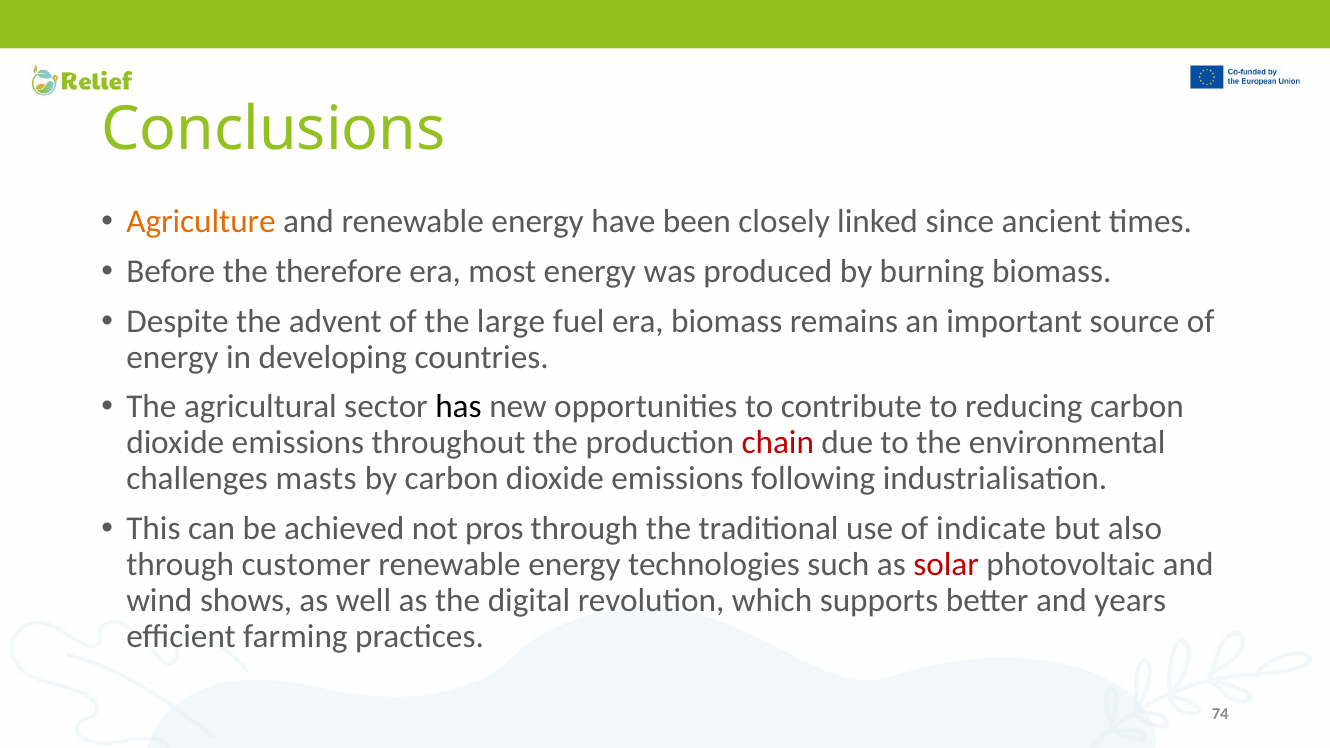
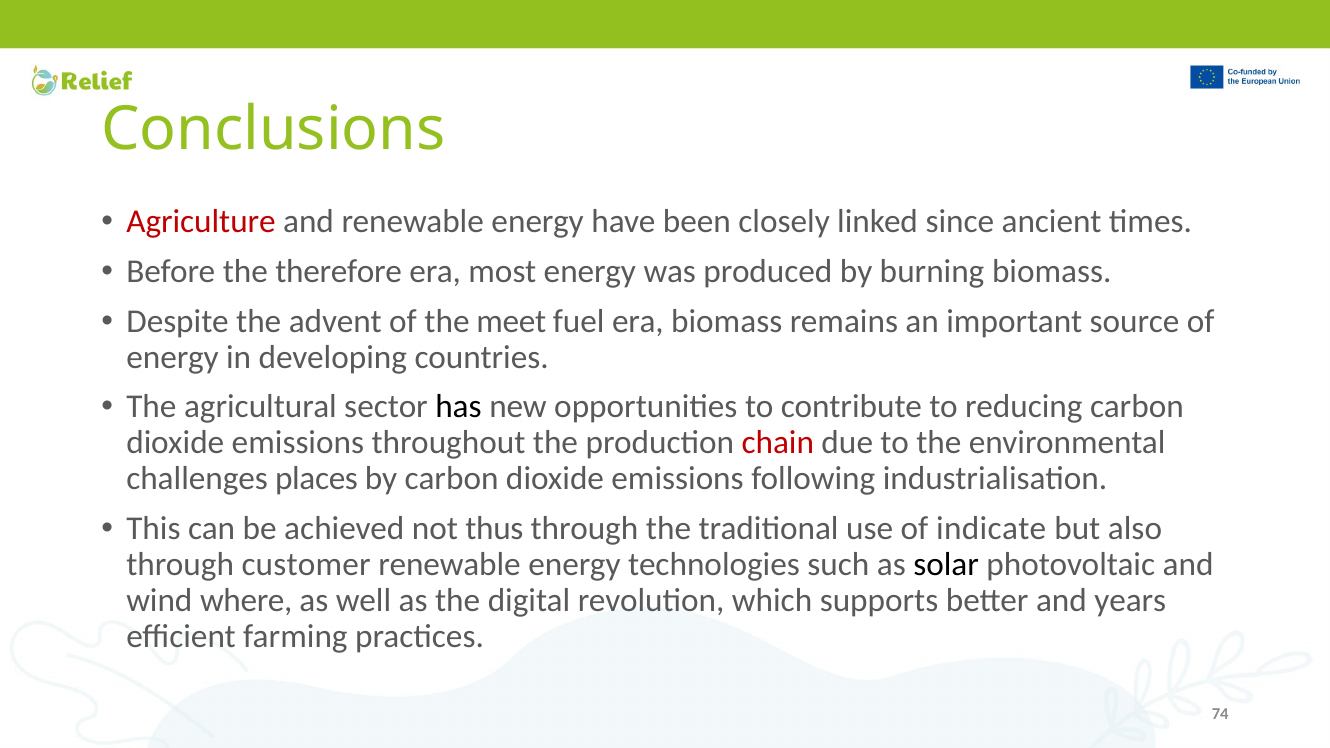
Agriculture colour: orange -> red (201, 222)
large: large -> meet (511, 321)
masts: masts -> places (316, 479)
pros: pros -> thus (494, 529)
solar colour: red -> black (946, 565)
shows: shows -> where (246, 600)
